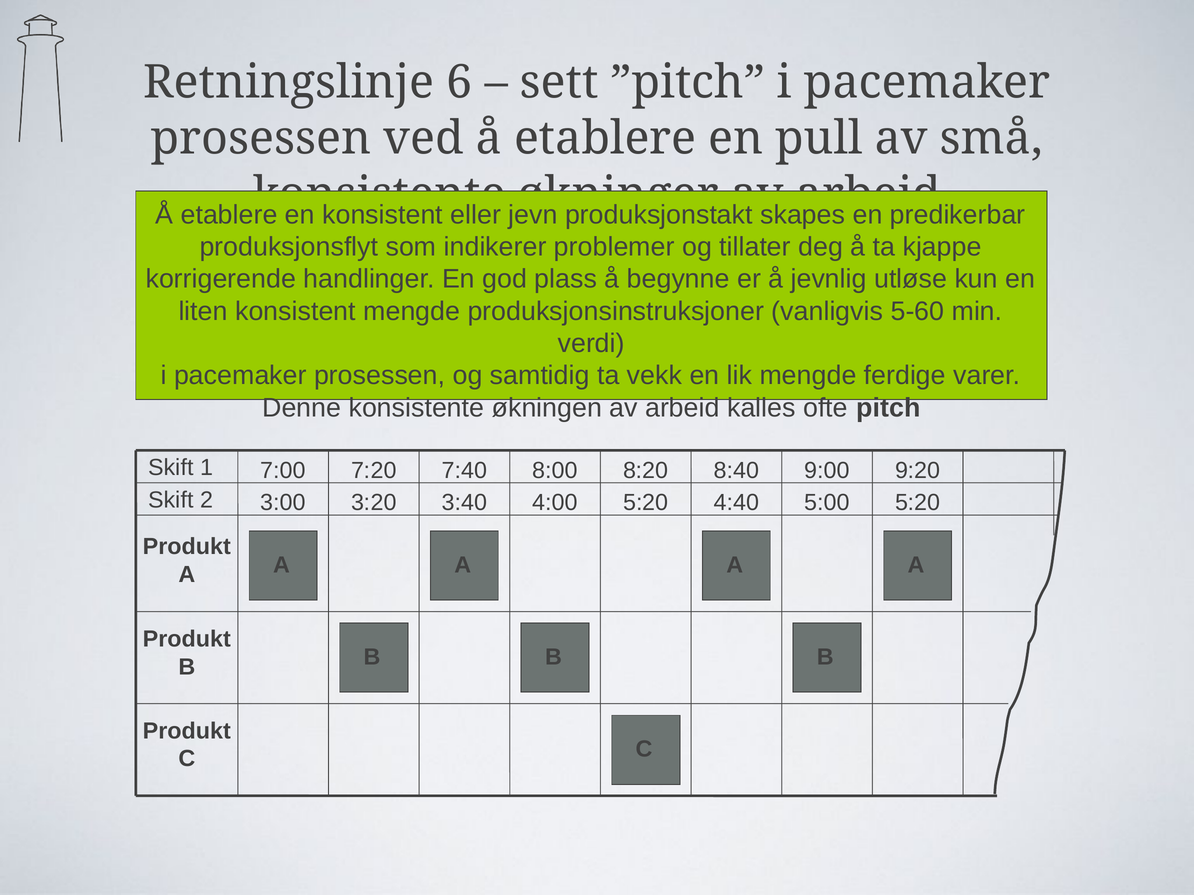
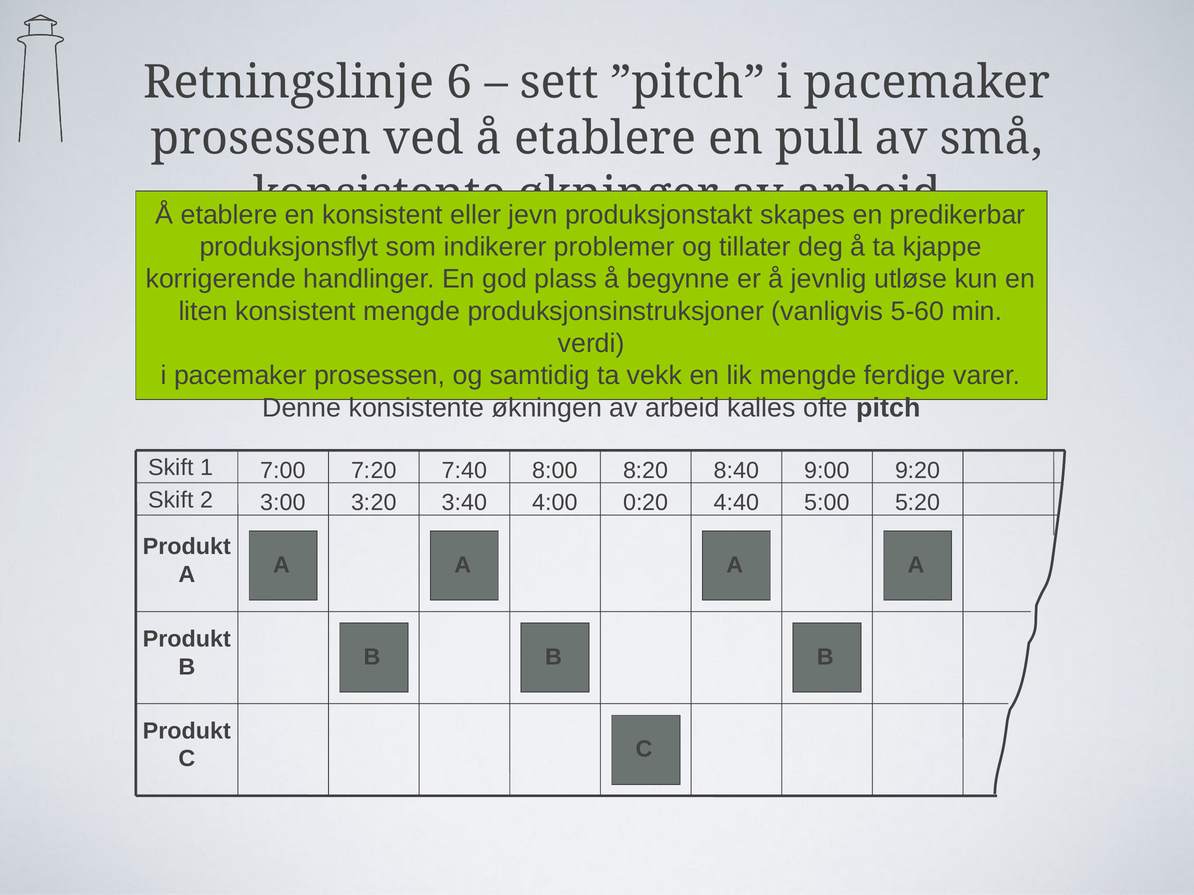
4:00 5:20: 5:20 -> 0:20 (646, 503)
